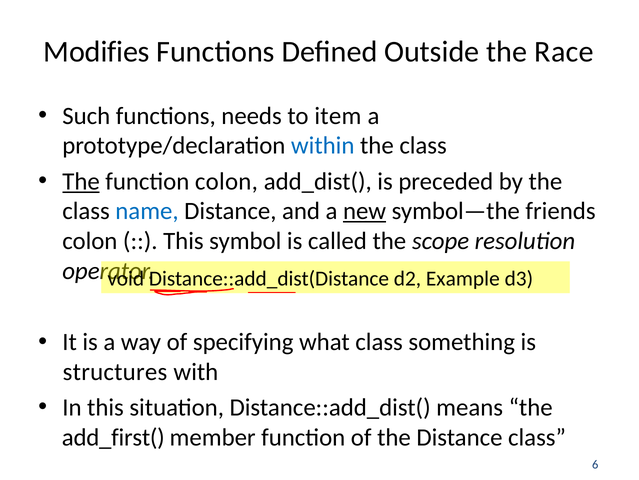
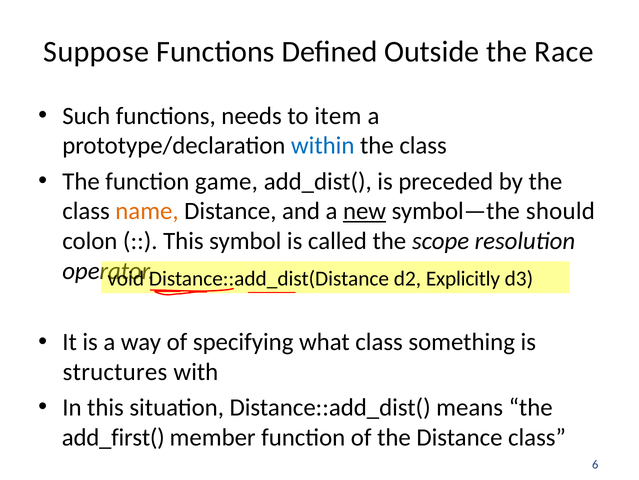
Modifies: Modifies -> Suppose (96, 52)
The underline: present -> none (81, 181)
function colon: colon -> game (226, 181)
name colour: blue -> orange (147, 211)
friends: friends -> should (560, 211)
Example: Example -> Explicitly (463, 278)
